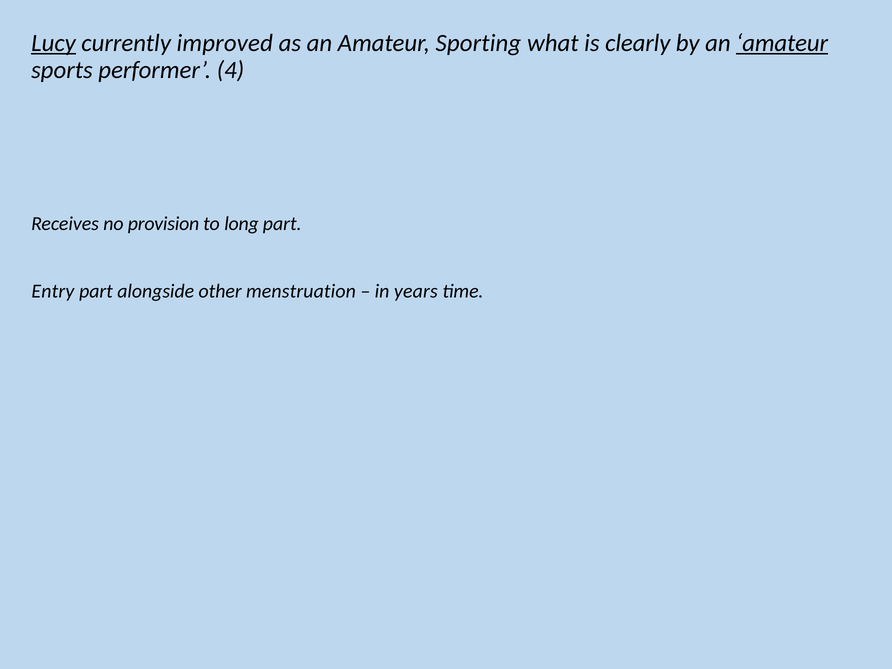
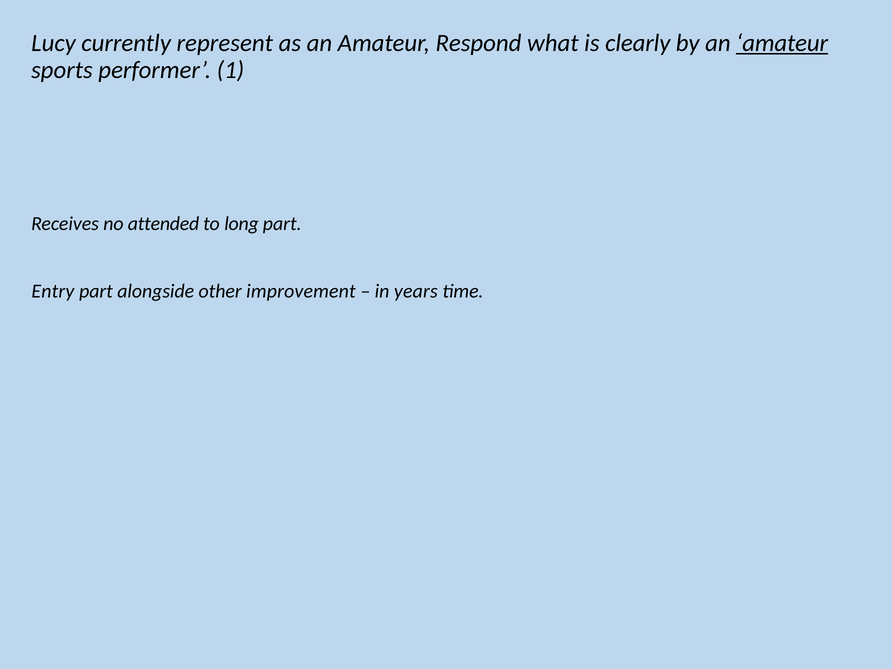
Lucy underline: present -> none (53, 43)
improved: improved -> represent (225, 43)
Sporting: Sporting -> Respond (478, 43)
4: 4 -> 1 (230, 70)
provision: provision -> attended (164, 224)
menstruation: menstruation -> improvement (301, 291)
